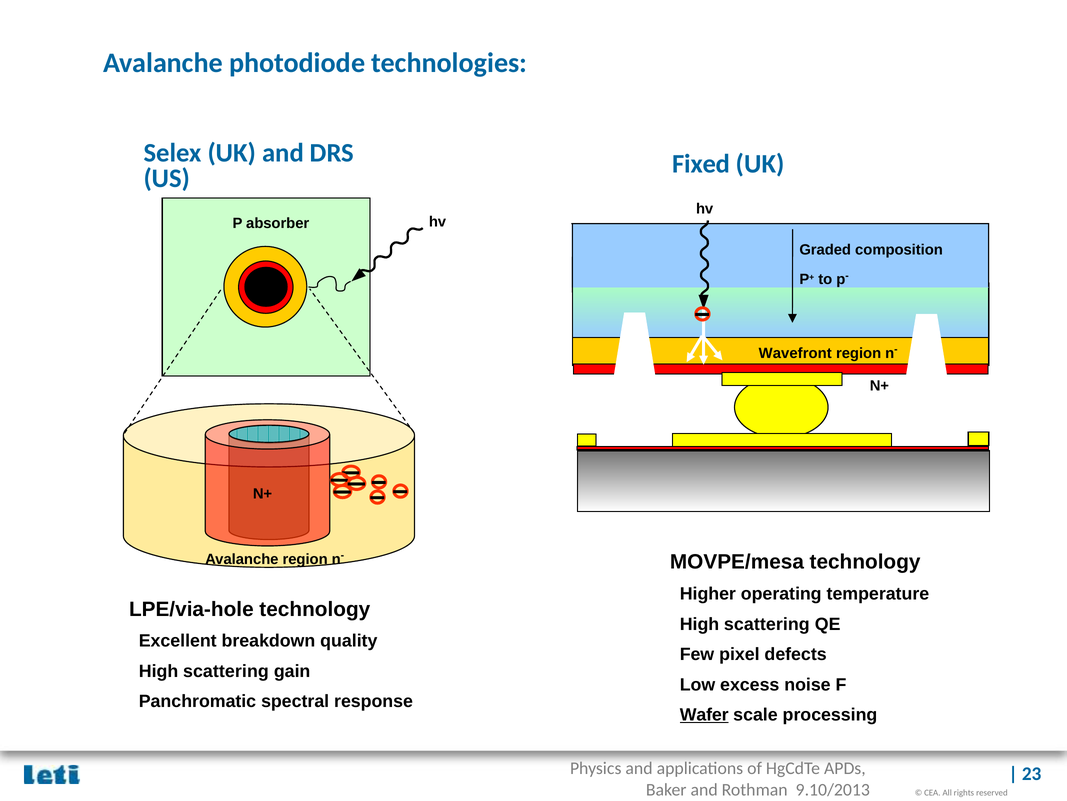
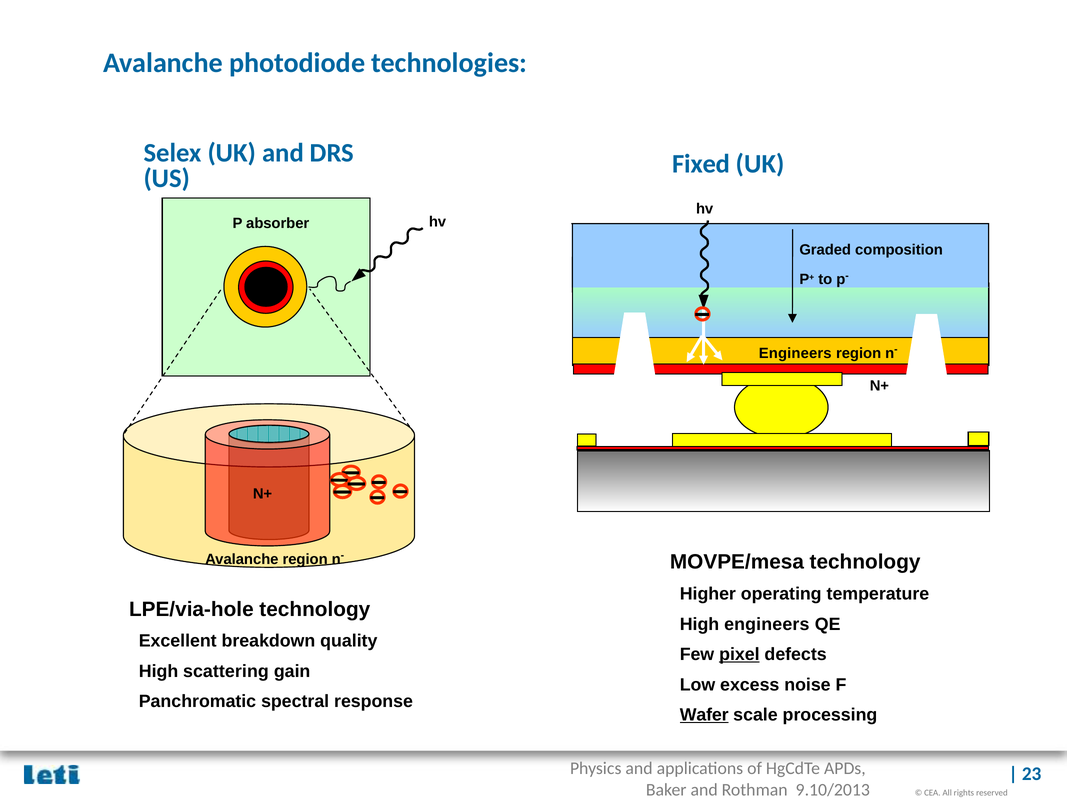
Wavefront: Wavefront -> Engineers (795, 353)
scattering: scattering -> engineers (767, 624)
pixel underline: none -> present (739, 654)
